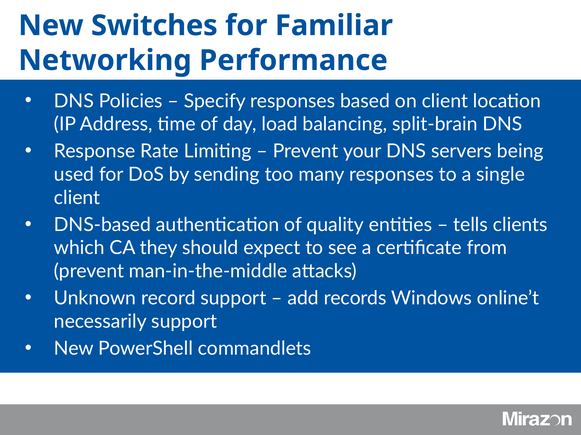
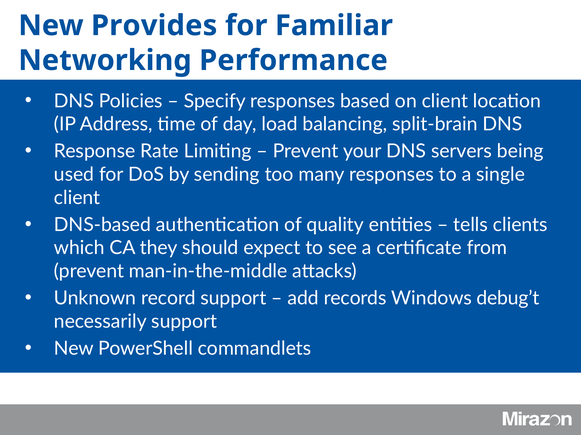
Switches: Switches -> Provides (154, 26)
online’t: online’t -> debug’t (508, 299)
